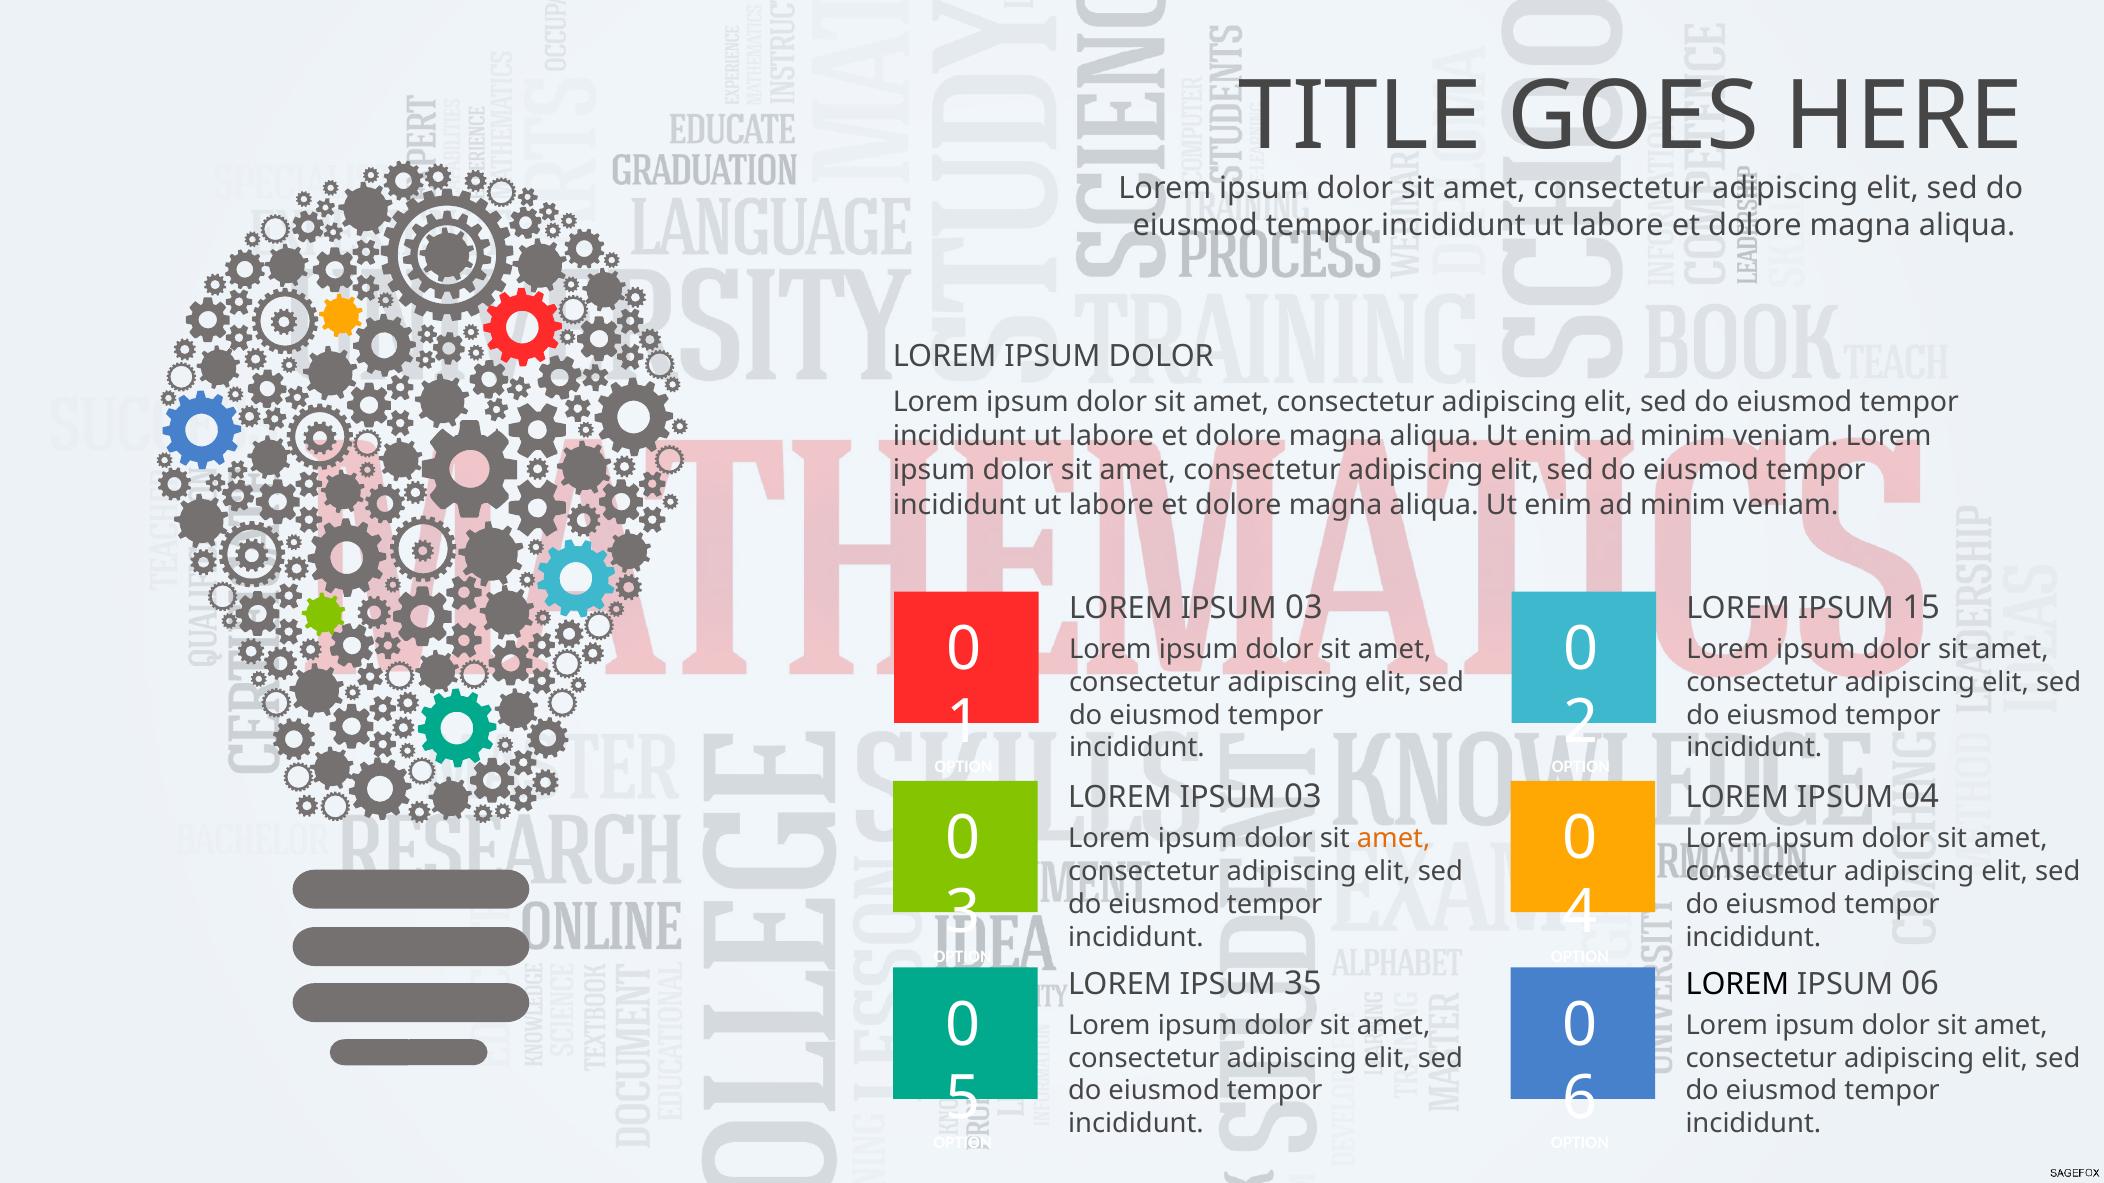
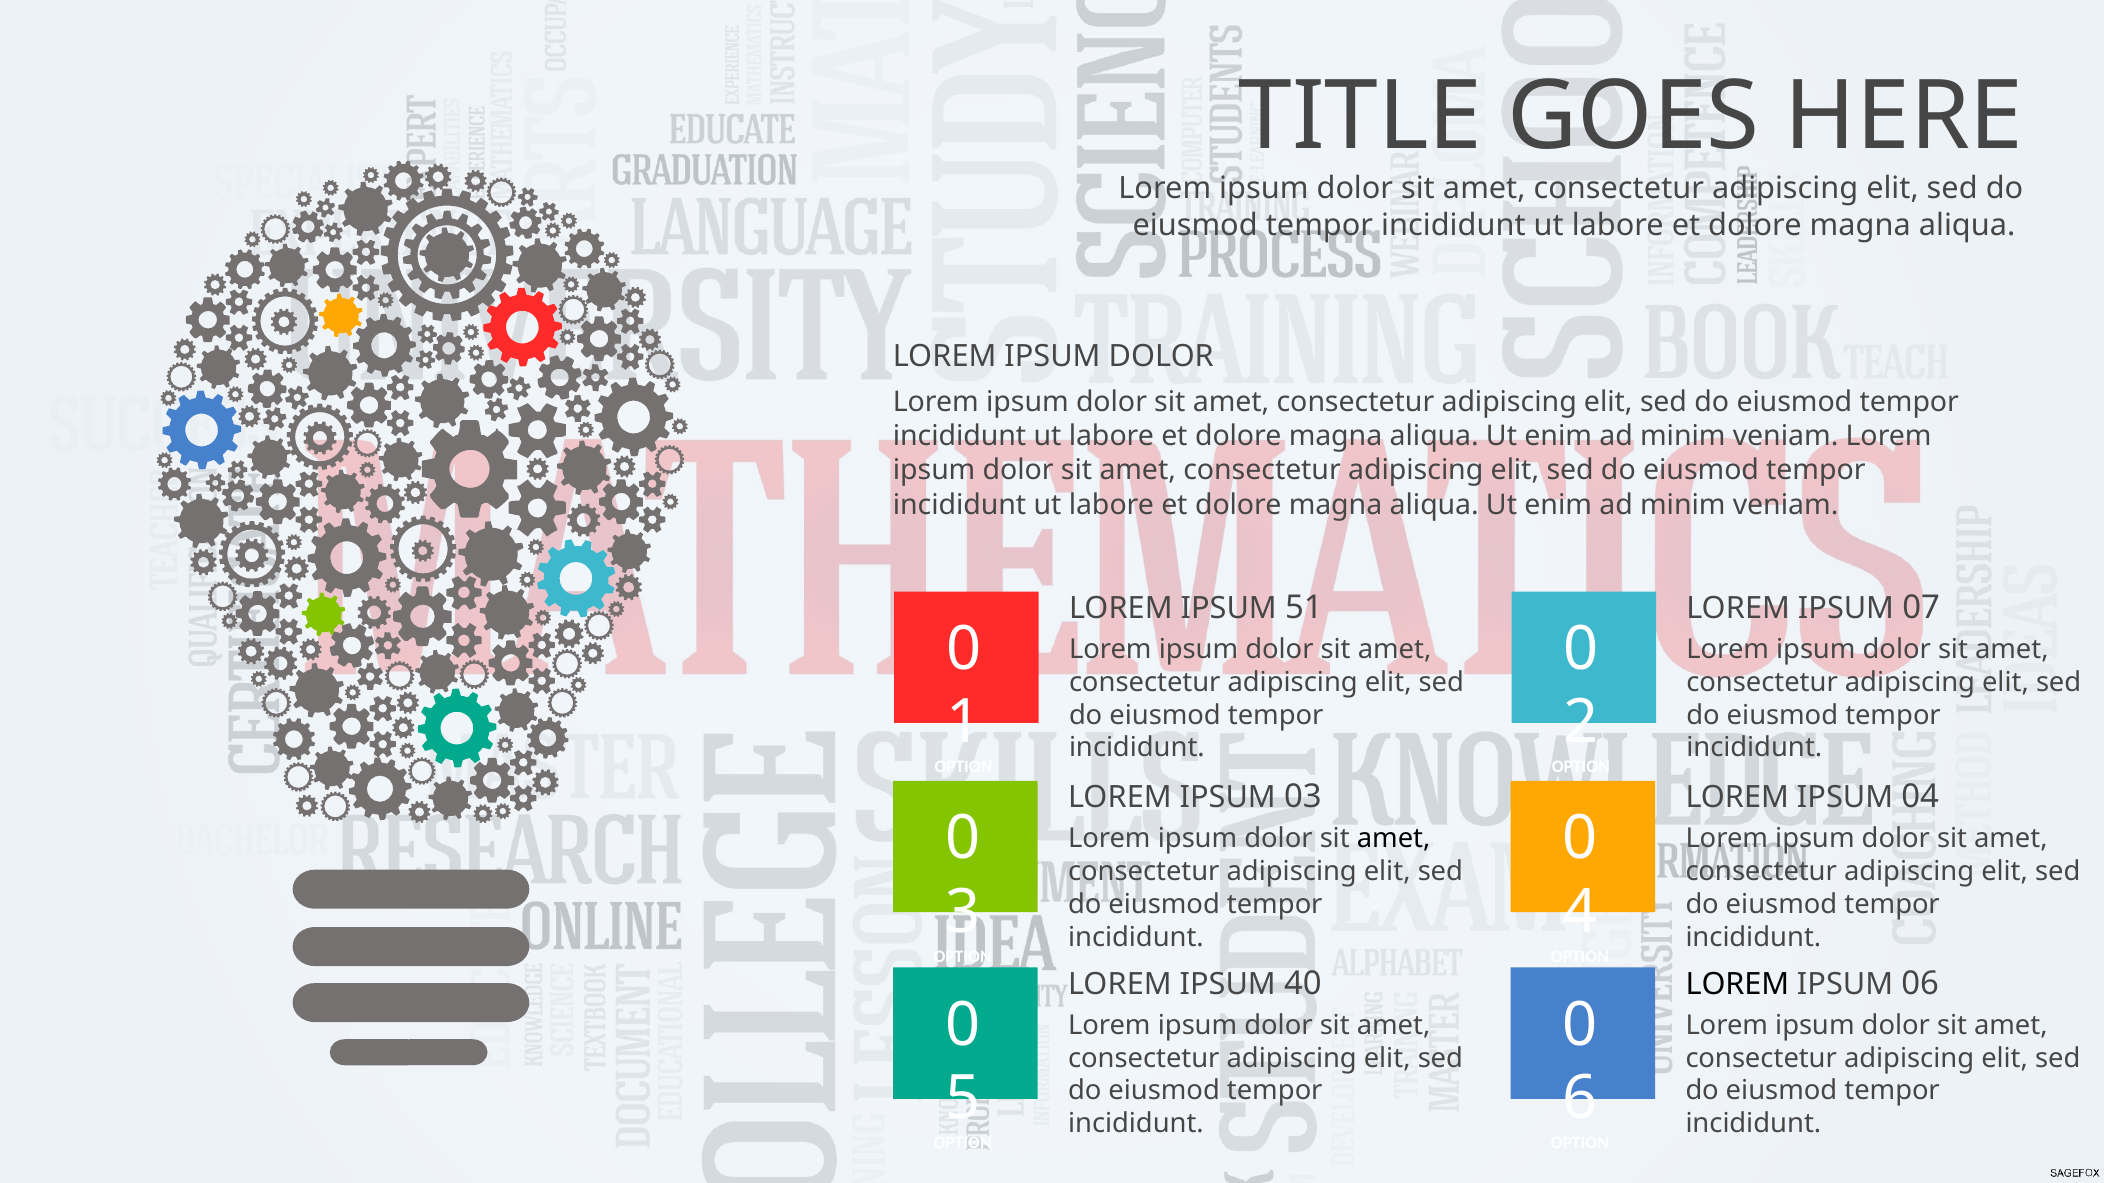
03: 03 -> 51 (1304, 608)
15: 15 -> 07 (1921, 608)
amet colour: orange -> black (1394, 839)
35: 35 -> 40 (1303, 984)
